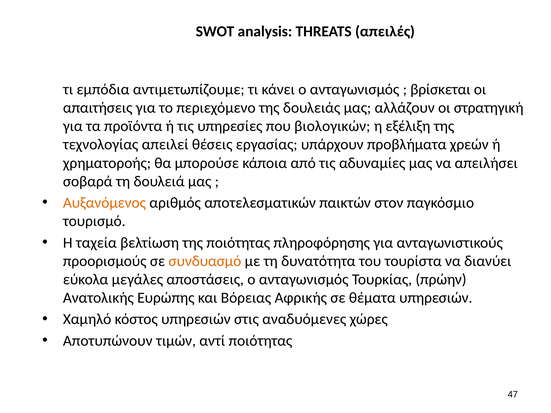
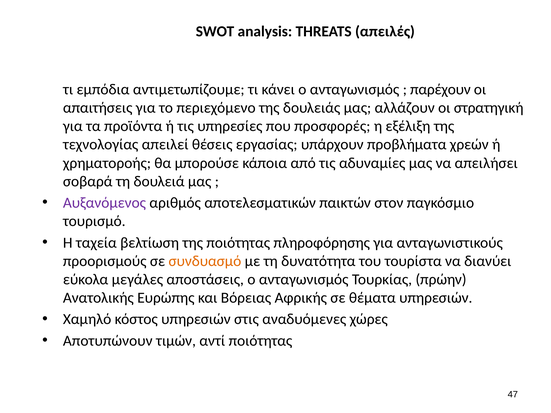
βρίσκεται: βρίσκεται -> παρέχουν (440, 90)
βιολογικών: βιολογικών -> προσφορές (332, 126)
Αυξανόμενος colour: orange -> purple (104, 203)
